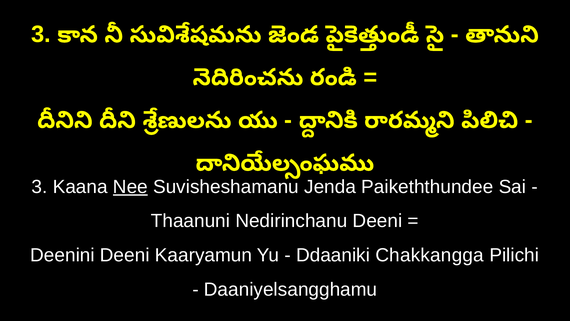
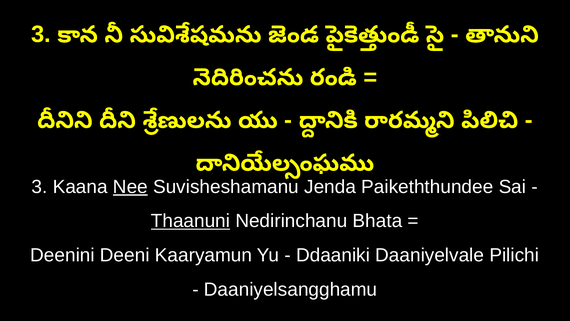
Thaanuni underline: none -> present (190, 221)
Nedirinchanu Deeni: Deeni -> Bhata (377, 221)
Chakkangga: Chakkangga -> Daaniyelvale (430, 255)
